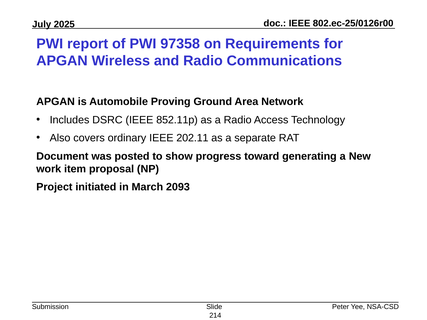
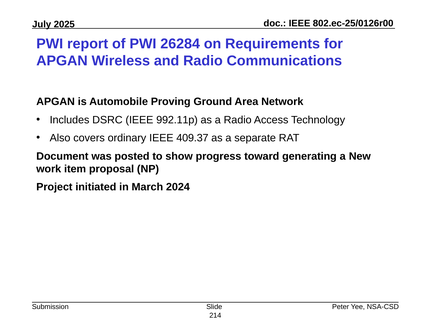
97358: 97358 -> 26284 (180, 44)
852.11p: 852.11p -> 992.11p (177, 120)
202.11: 202.11 -> 409.37 (192, 138)
2093: 2093 -> 2024 (178, 187)
